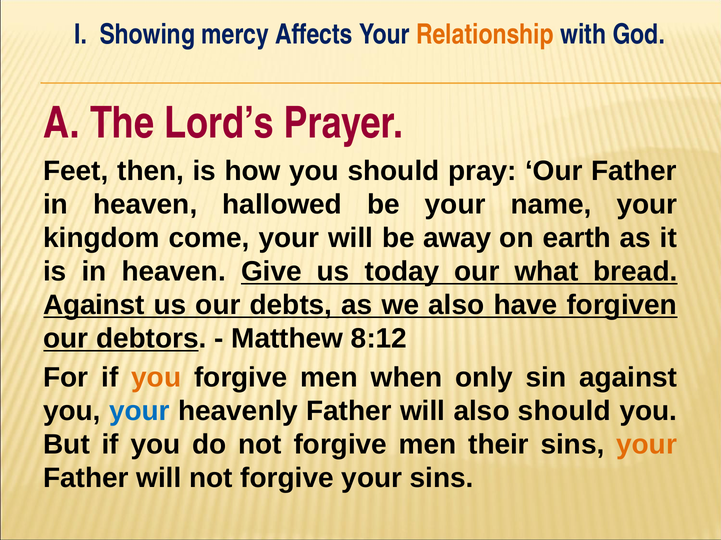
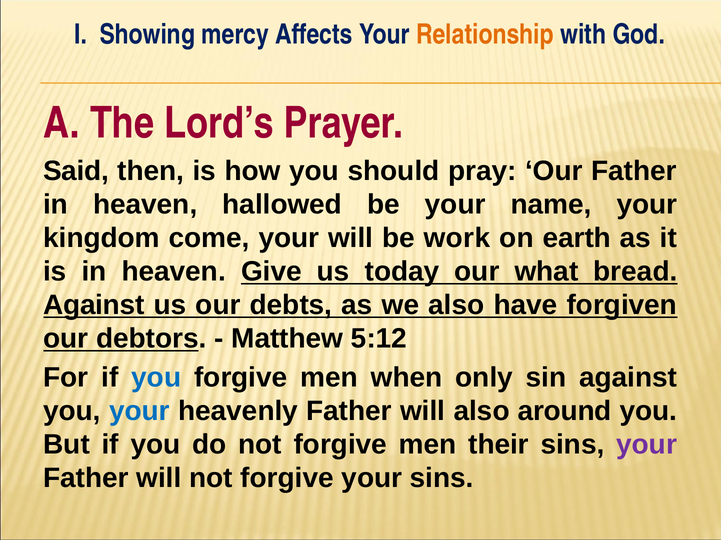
Feet: Feet -> Said (76, 171)
away: away -> work (457, 238)
8:12: 8:12 -> 5:12 (379, 339)
you colour: orange -> blue (156, 378)
also should: should -> around (565, 412)
your colour: orange -> purple (647, 445)
